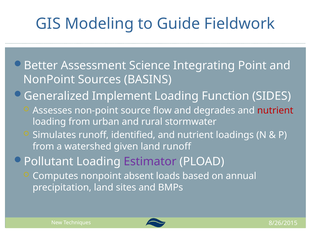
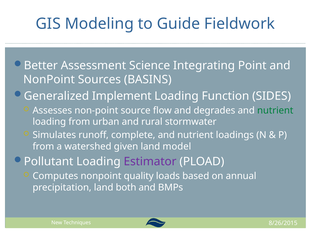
nutrient colour: red -> green (275, 111)
identified: identified -> complete (133, 135)
land runoff: runoff -> model (177, 147)
absent: absent -> quality (139, 176)
sites: sites -> both (126, 188)
